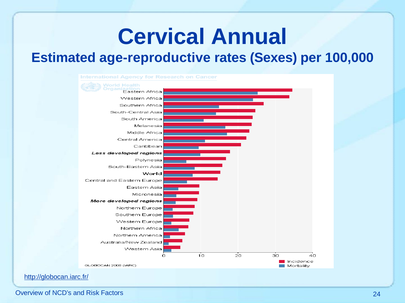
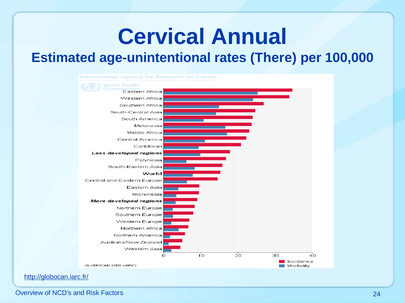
age-reproductive: age-reproductive -> age-unintentional (155, 58)
Sexes: Sexes -> There (273, 58)
